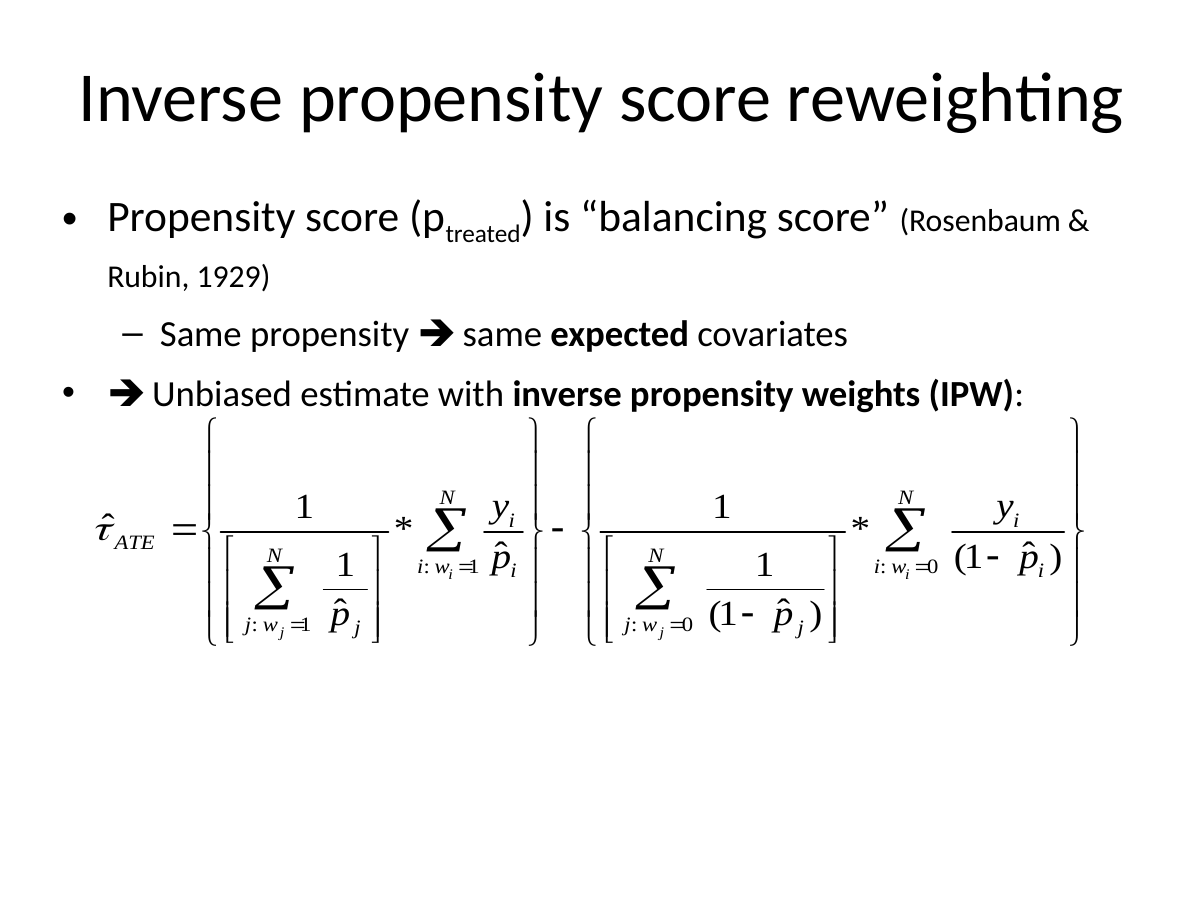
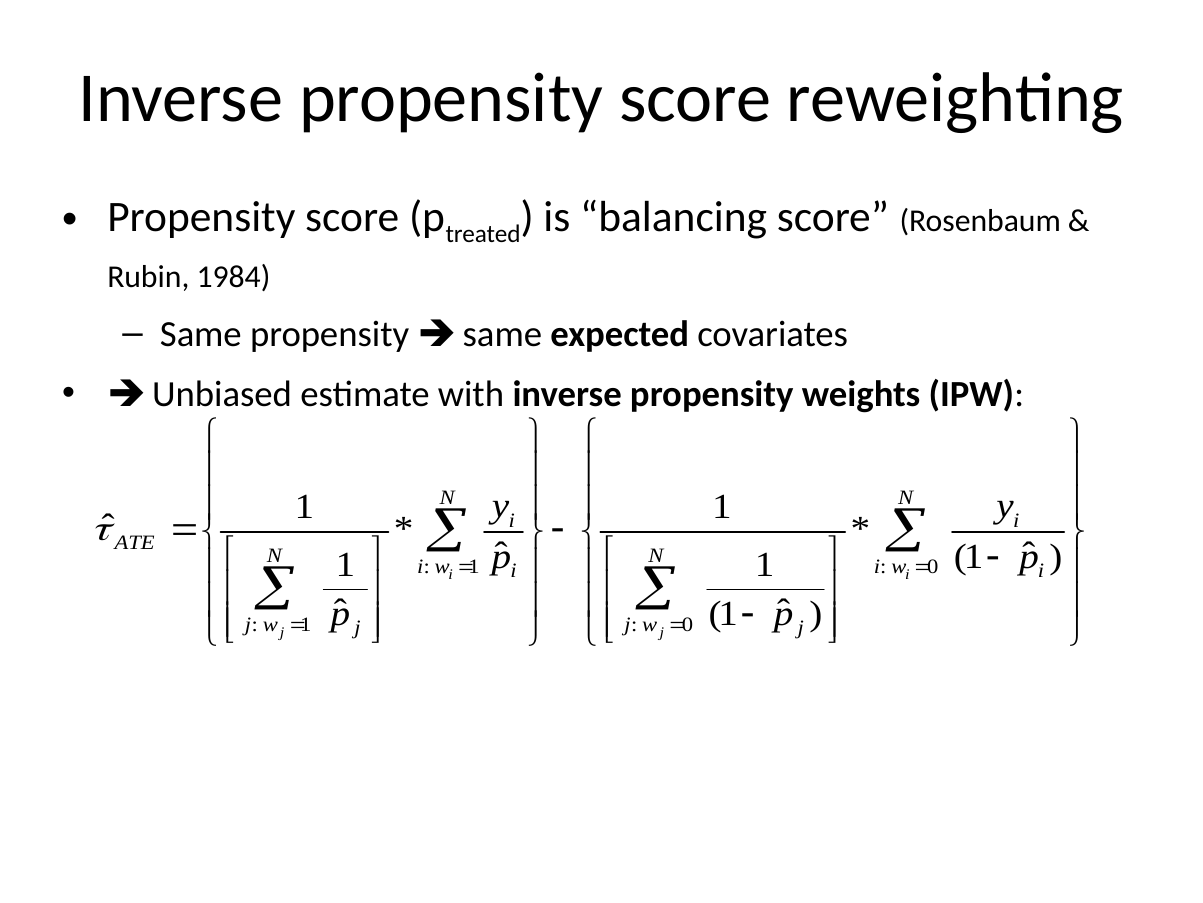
1929: 1929 -> 1984 (233, 276)
